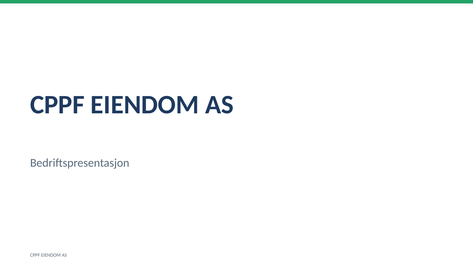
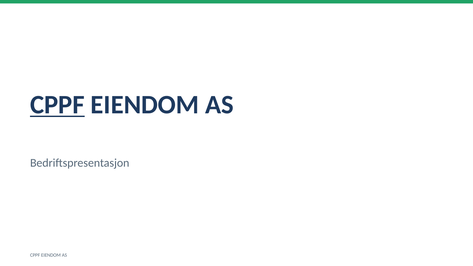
CPPF underline: none -> present (57, 105)
